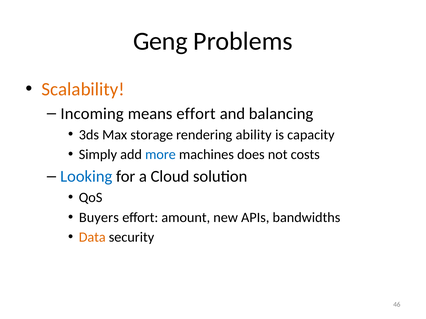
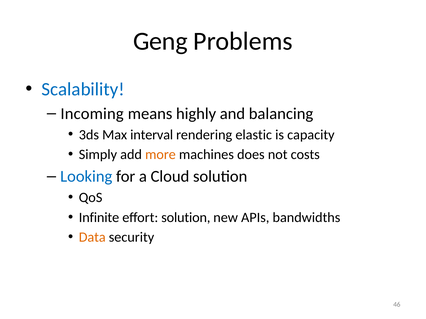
Scalability colour: orange -> blue (83, 89)
means effort: effort -> highly (196, 114)
storage: storage -> interval (152, 135)
ability: ability -> elastic (254, 135)
more colour: blue -> orange (160, 155)
Buyers: Buyers -> Infinite (99, 218)
effort amount: amount -> solution (186, 218)
